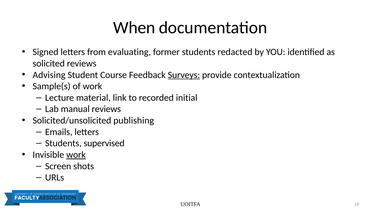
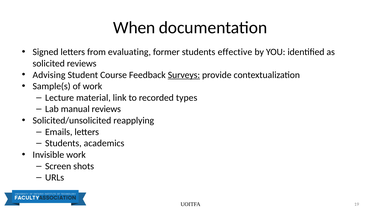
redacted: redacted -> effective (235, 52)
initial: initial -> types (187, 98)
publishing: publishing -> reapplying (134, 121)
supervised: supervised -> academics (104, 144)
work underline: present -> none (76, 155)
